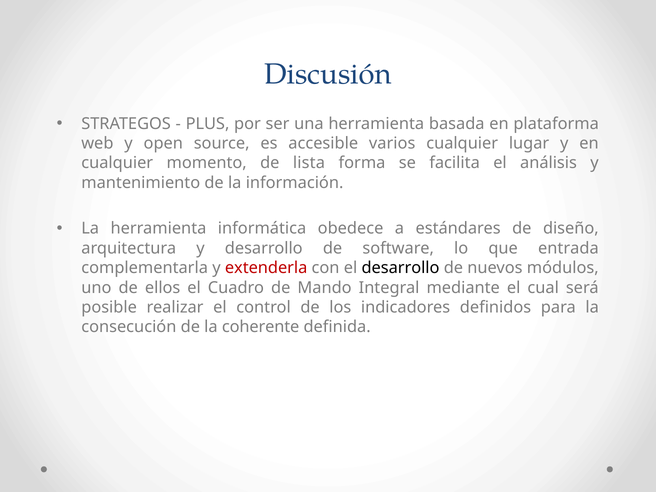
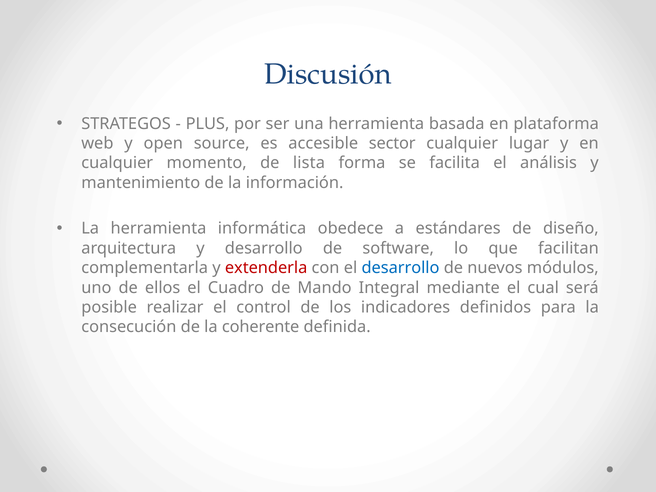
varios: varios -> sector (392, 143)
entrada: entrada -> facilitan (568, 248)
desarrollo colour: black -> blue (401, 268)
